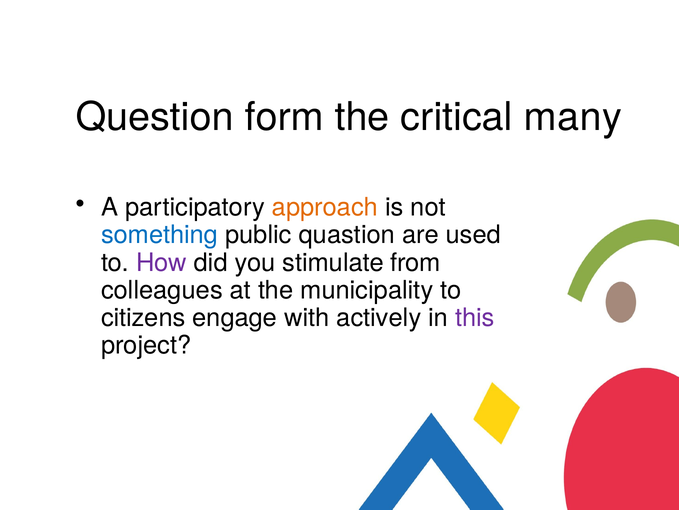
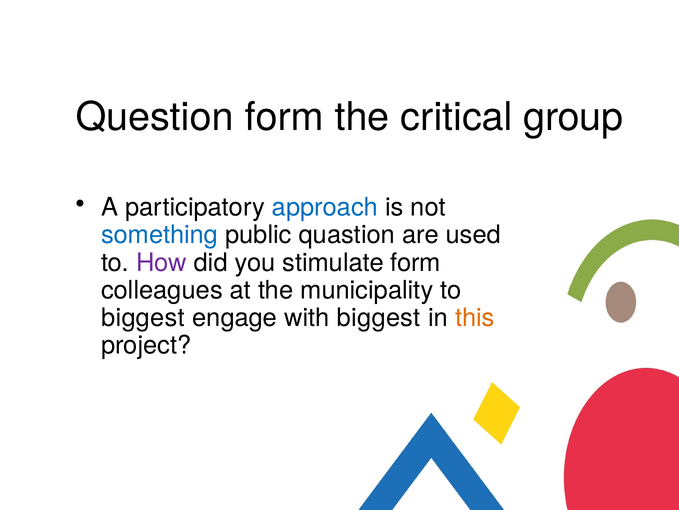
many: many -> group (573, 117)
approach colour: orange -> blue (325, 207)
stimulate from: from -> form (415, 262)
citizens: citizens -> biggest (143, 317)
with actively: actively -> biggest (379, 317)
this colour: purple -> orange (475, 317)
